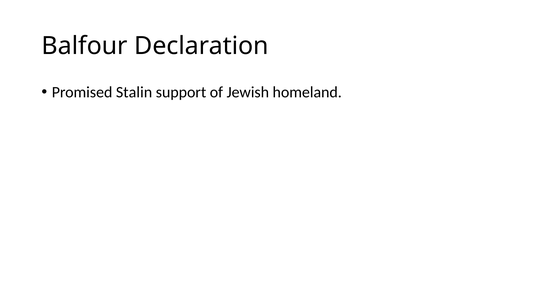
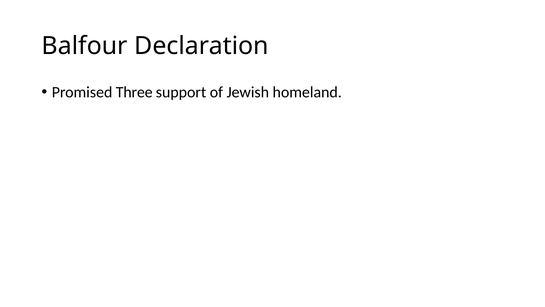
Stalin: Stalin -> Three (134, 92)
